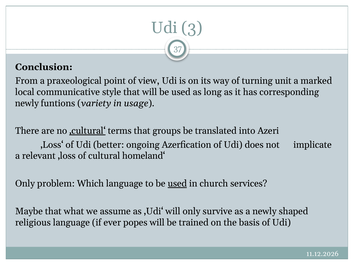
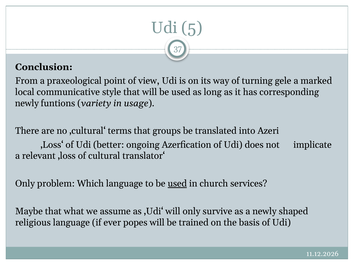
3: 3 -> 5 (192, 28)
unit: unit -> gele (283, 81)
‚cultural‘ underline: present -> none (87, 131)
homeland‘: homeland‘ -> translator‘ (144, 156)
